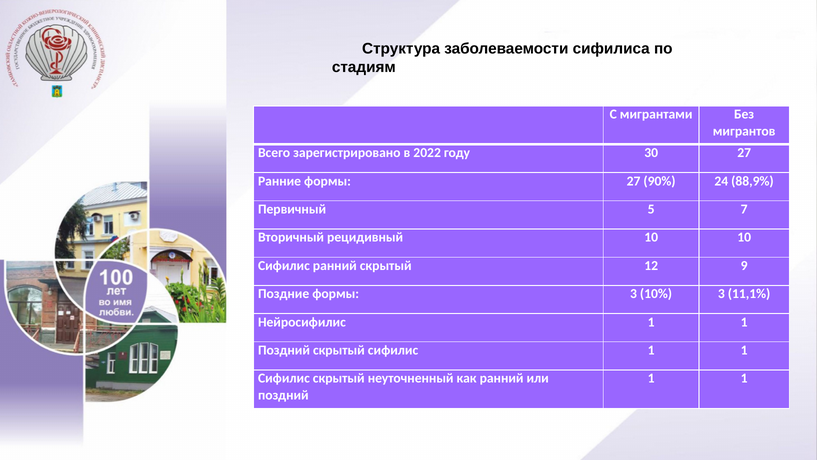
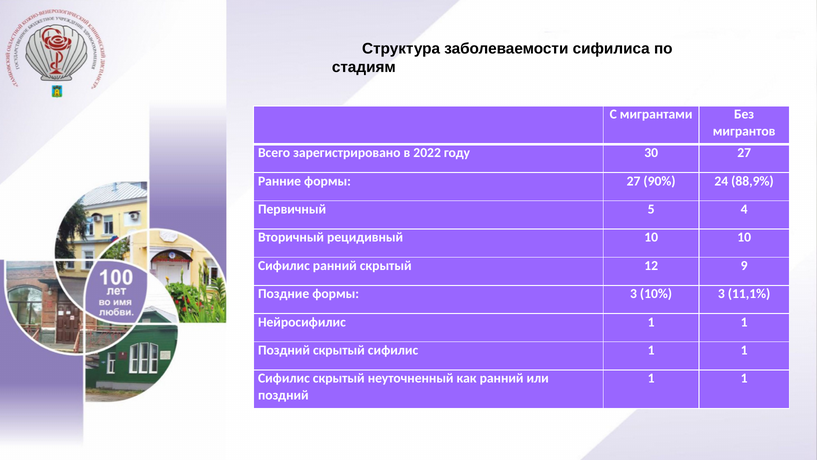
7: 7 -> 4 (744, 209)
